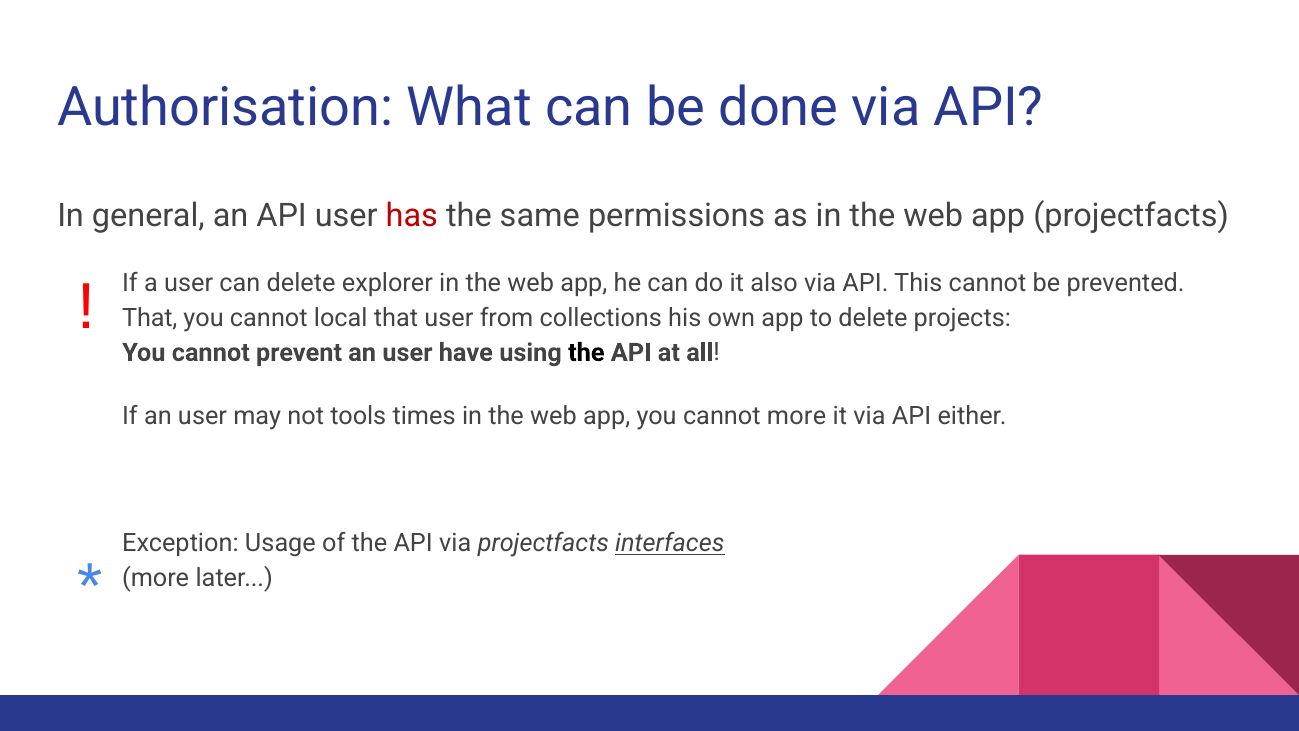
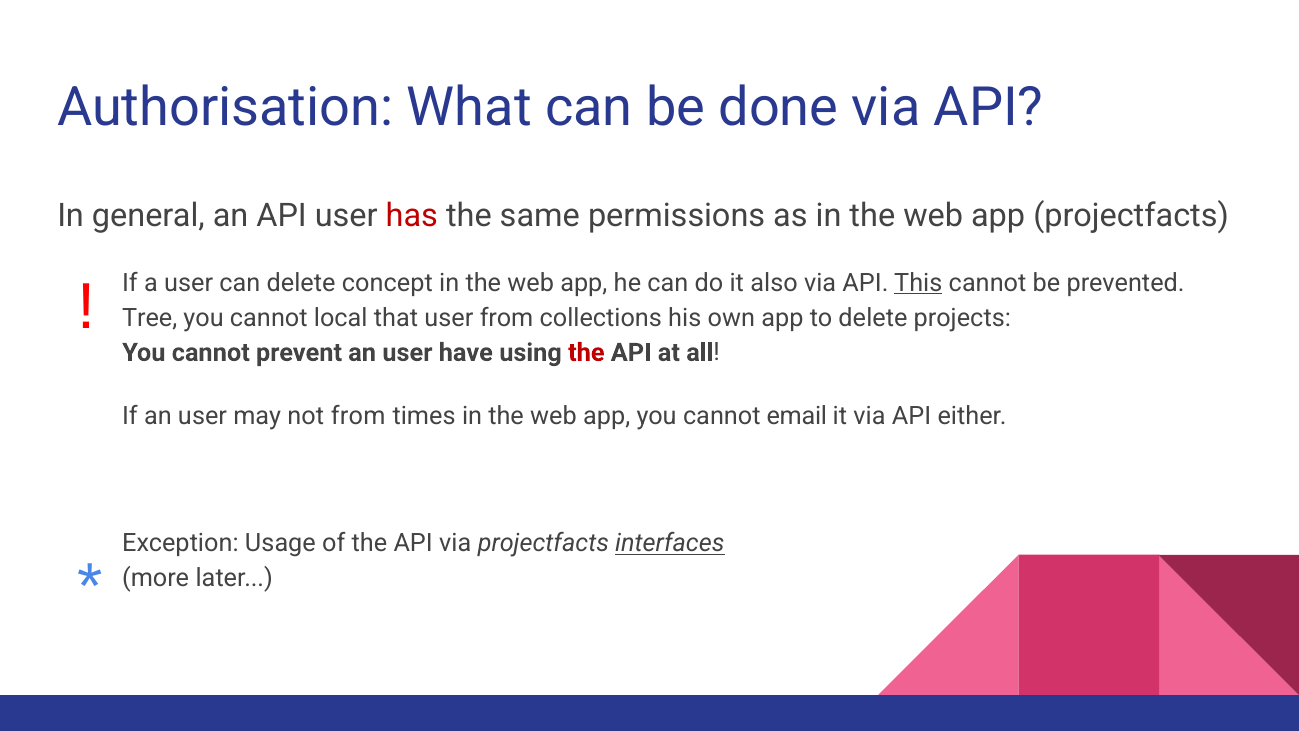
explorer: explorer -> concept (387, 283)
This underline: none -> present (918, 283)
That: That -> Tree (150, 318)
the colour: black -> red (586, 352)
not tools: tools -> from (358, 416)
cannot more: more -> email (797, 416)
